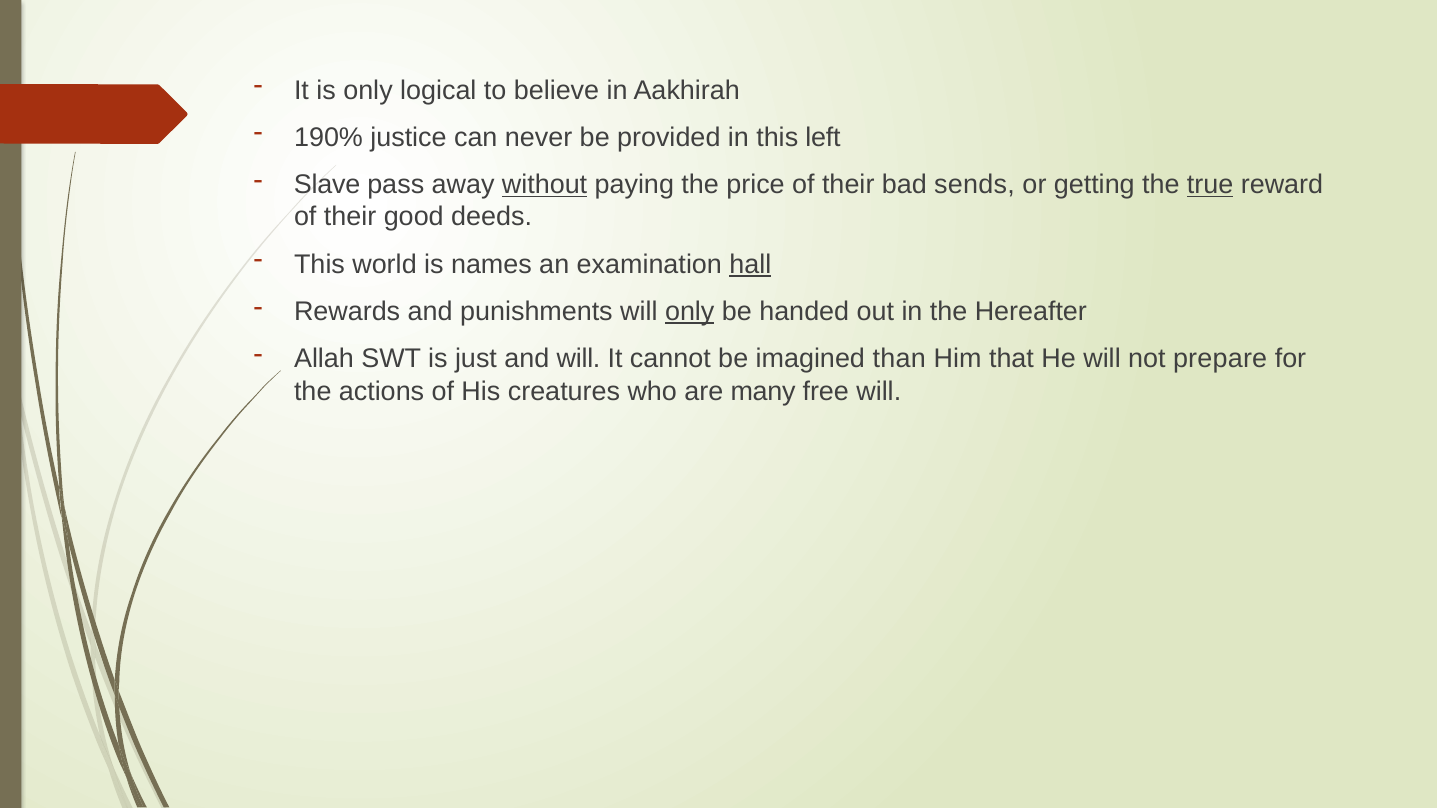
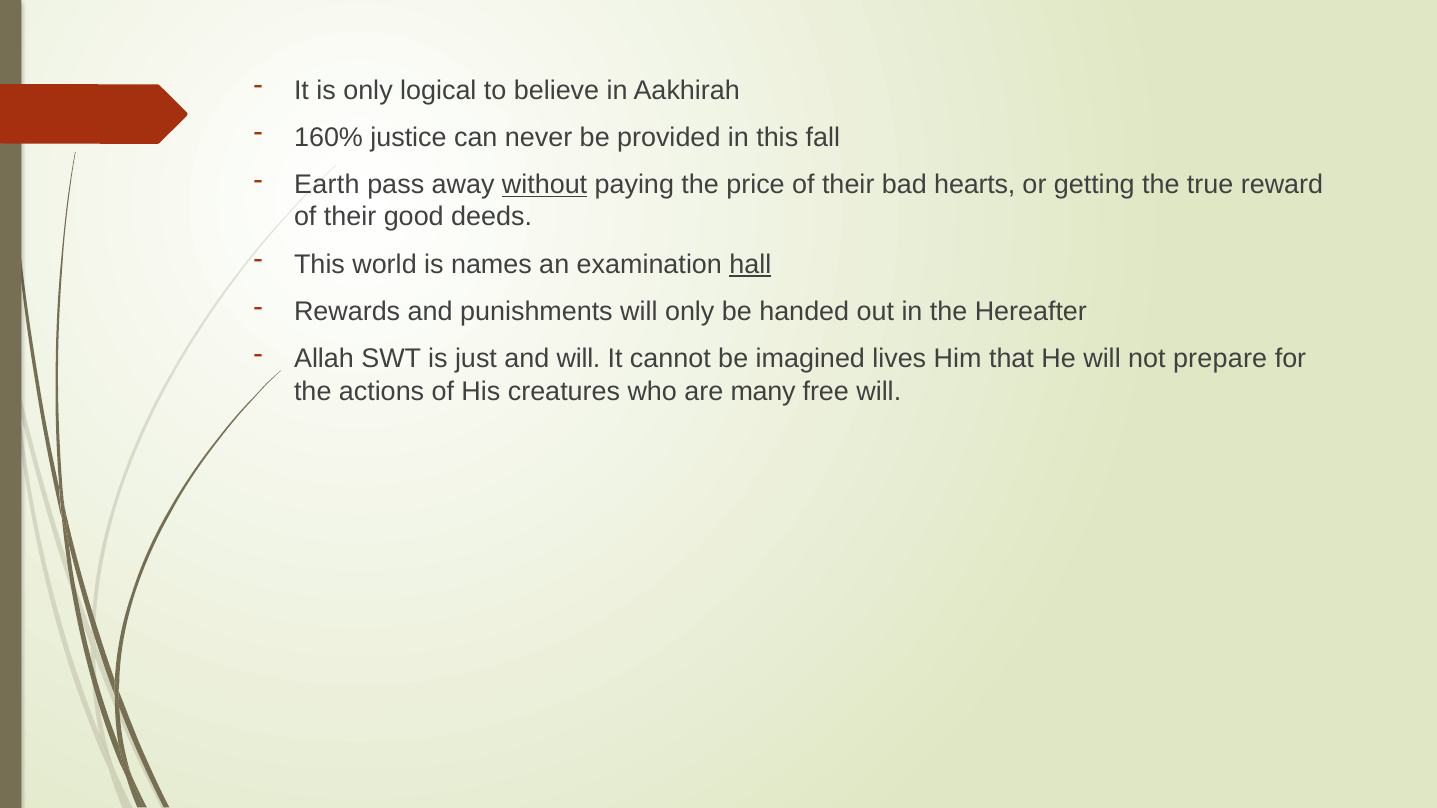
190%: 190% -> 160% (329, 138)
left: left -> fall (823, 138)
Slave: Slave -> Earth (327, 185)
sends: sends -> hearts (975, 185)
true underline: present -> none (1210, 185)
only underline: present -> none (690, 312)
than: than -> lives (899, 359)
